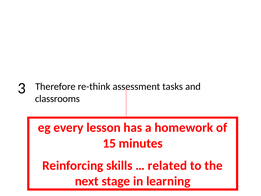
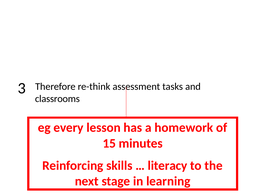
related: related -> literacy (168, 165)
